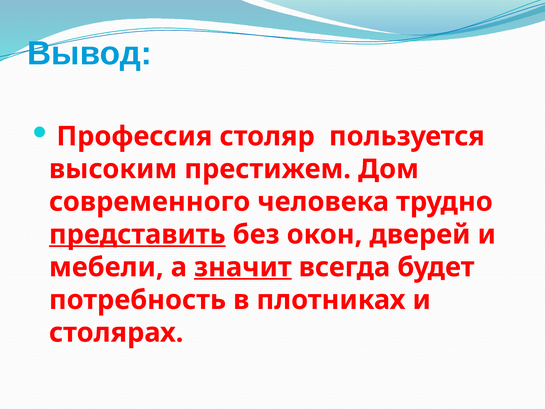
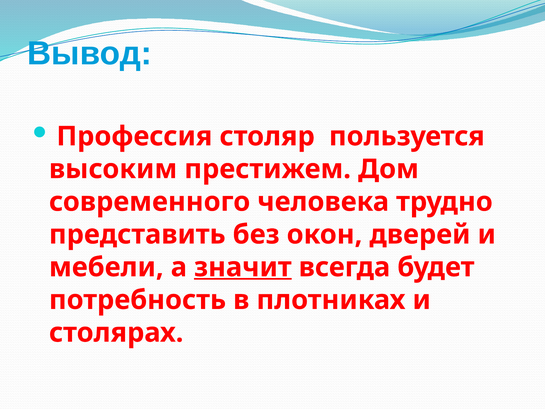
представить underline: present -> none (137, 234)
